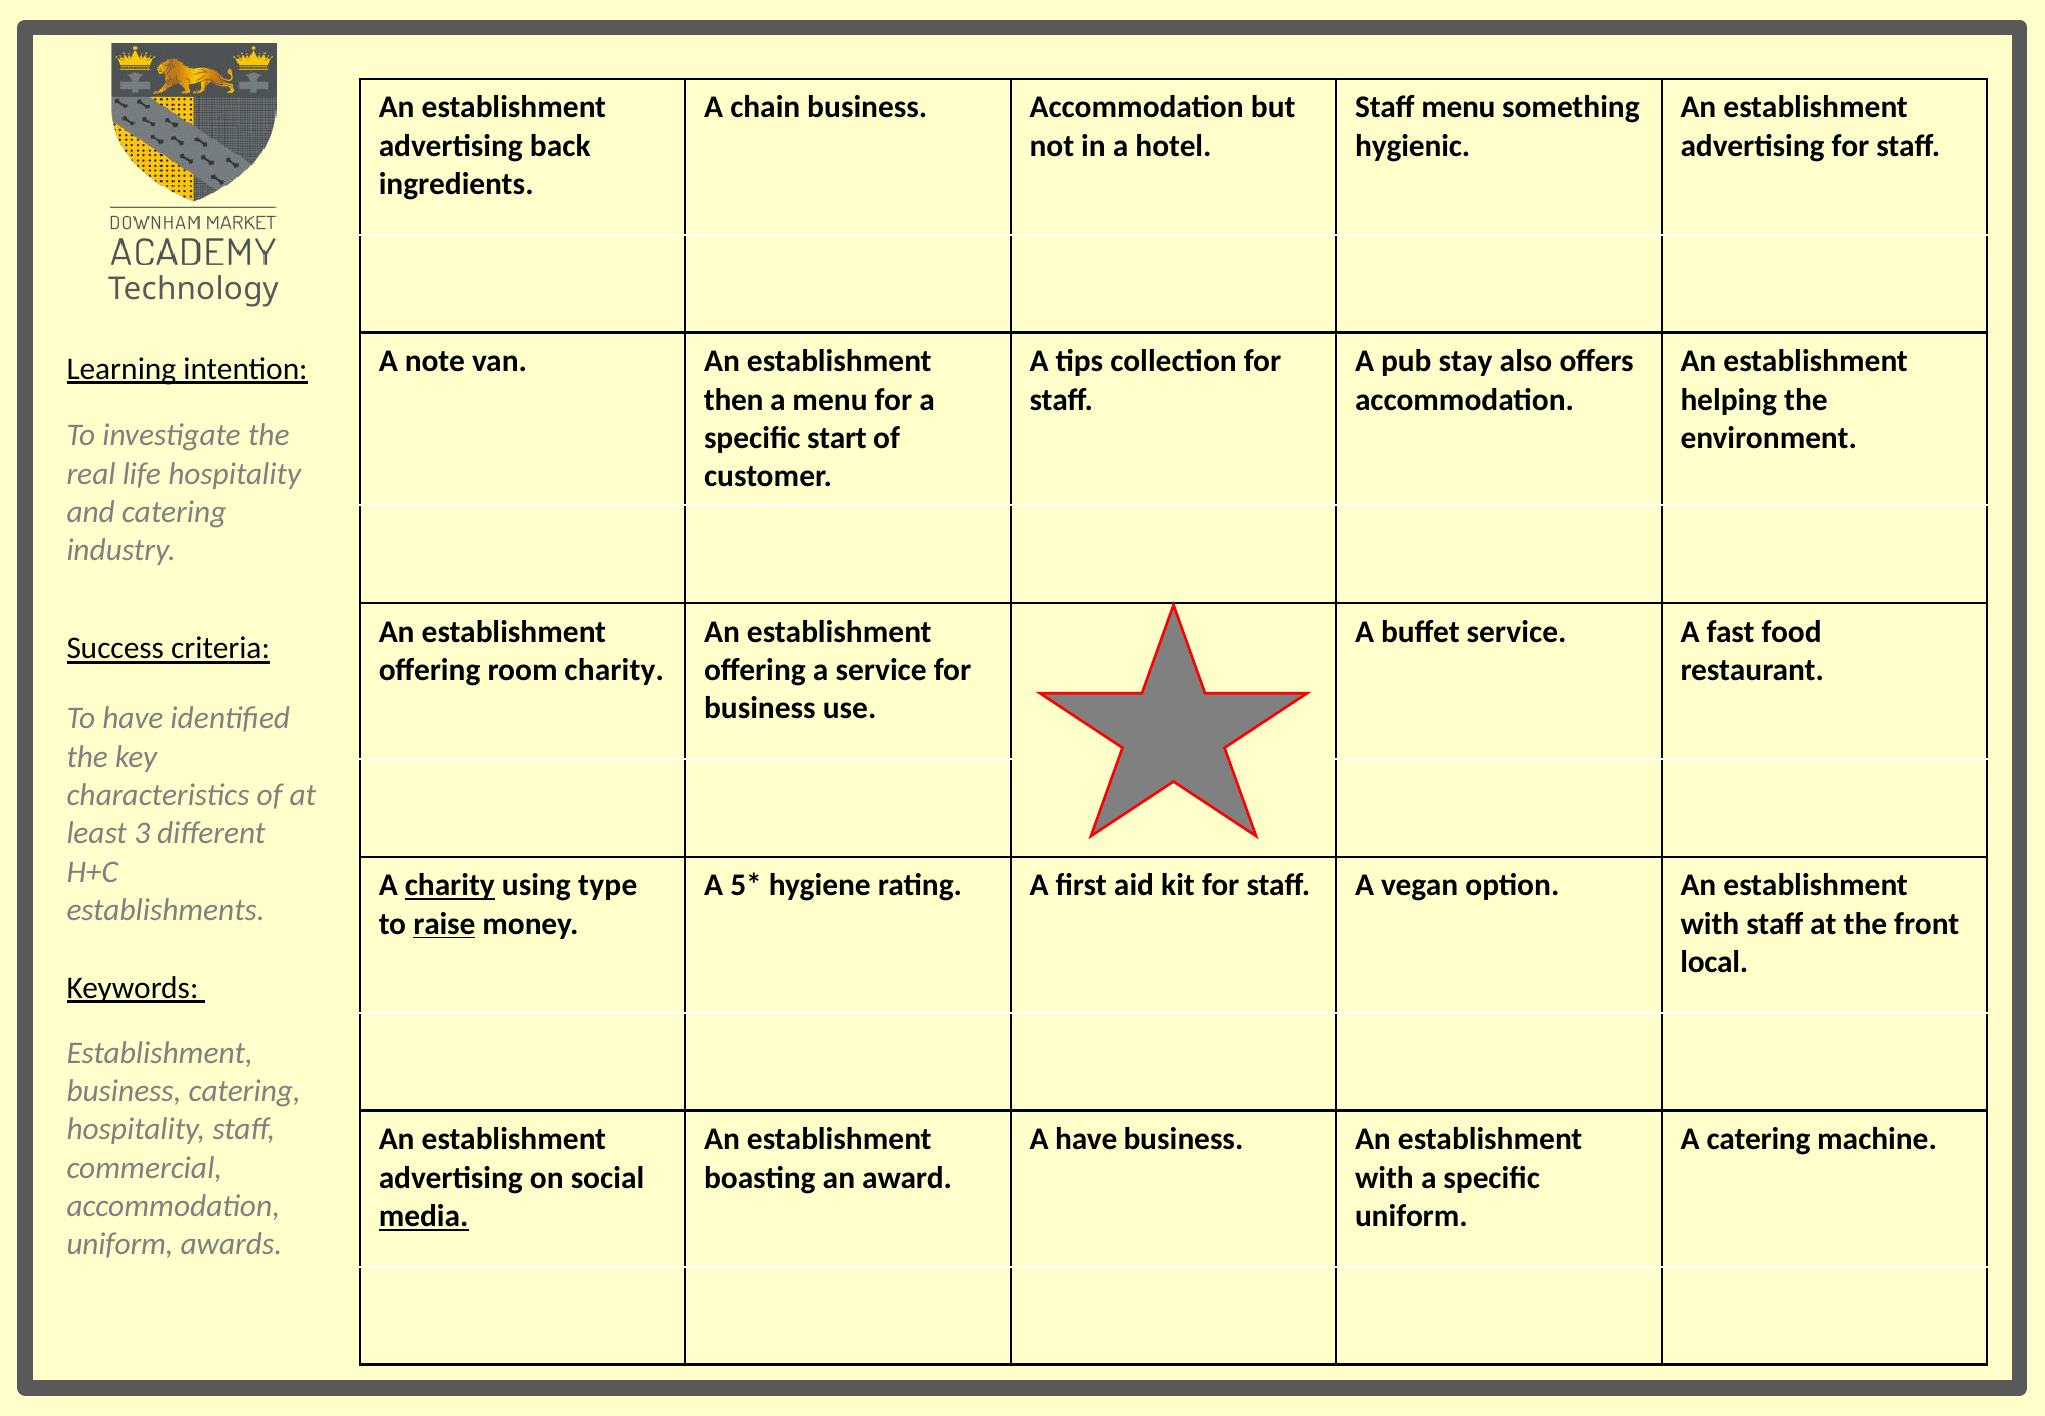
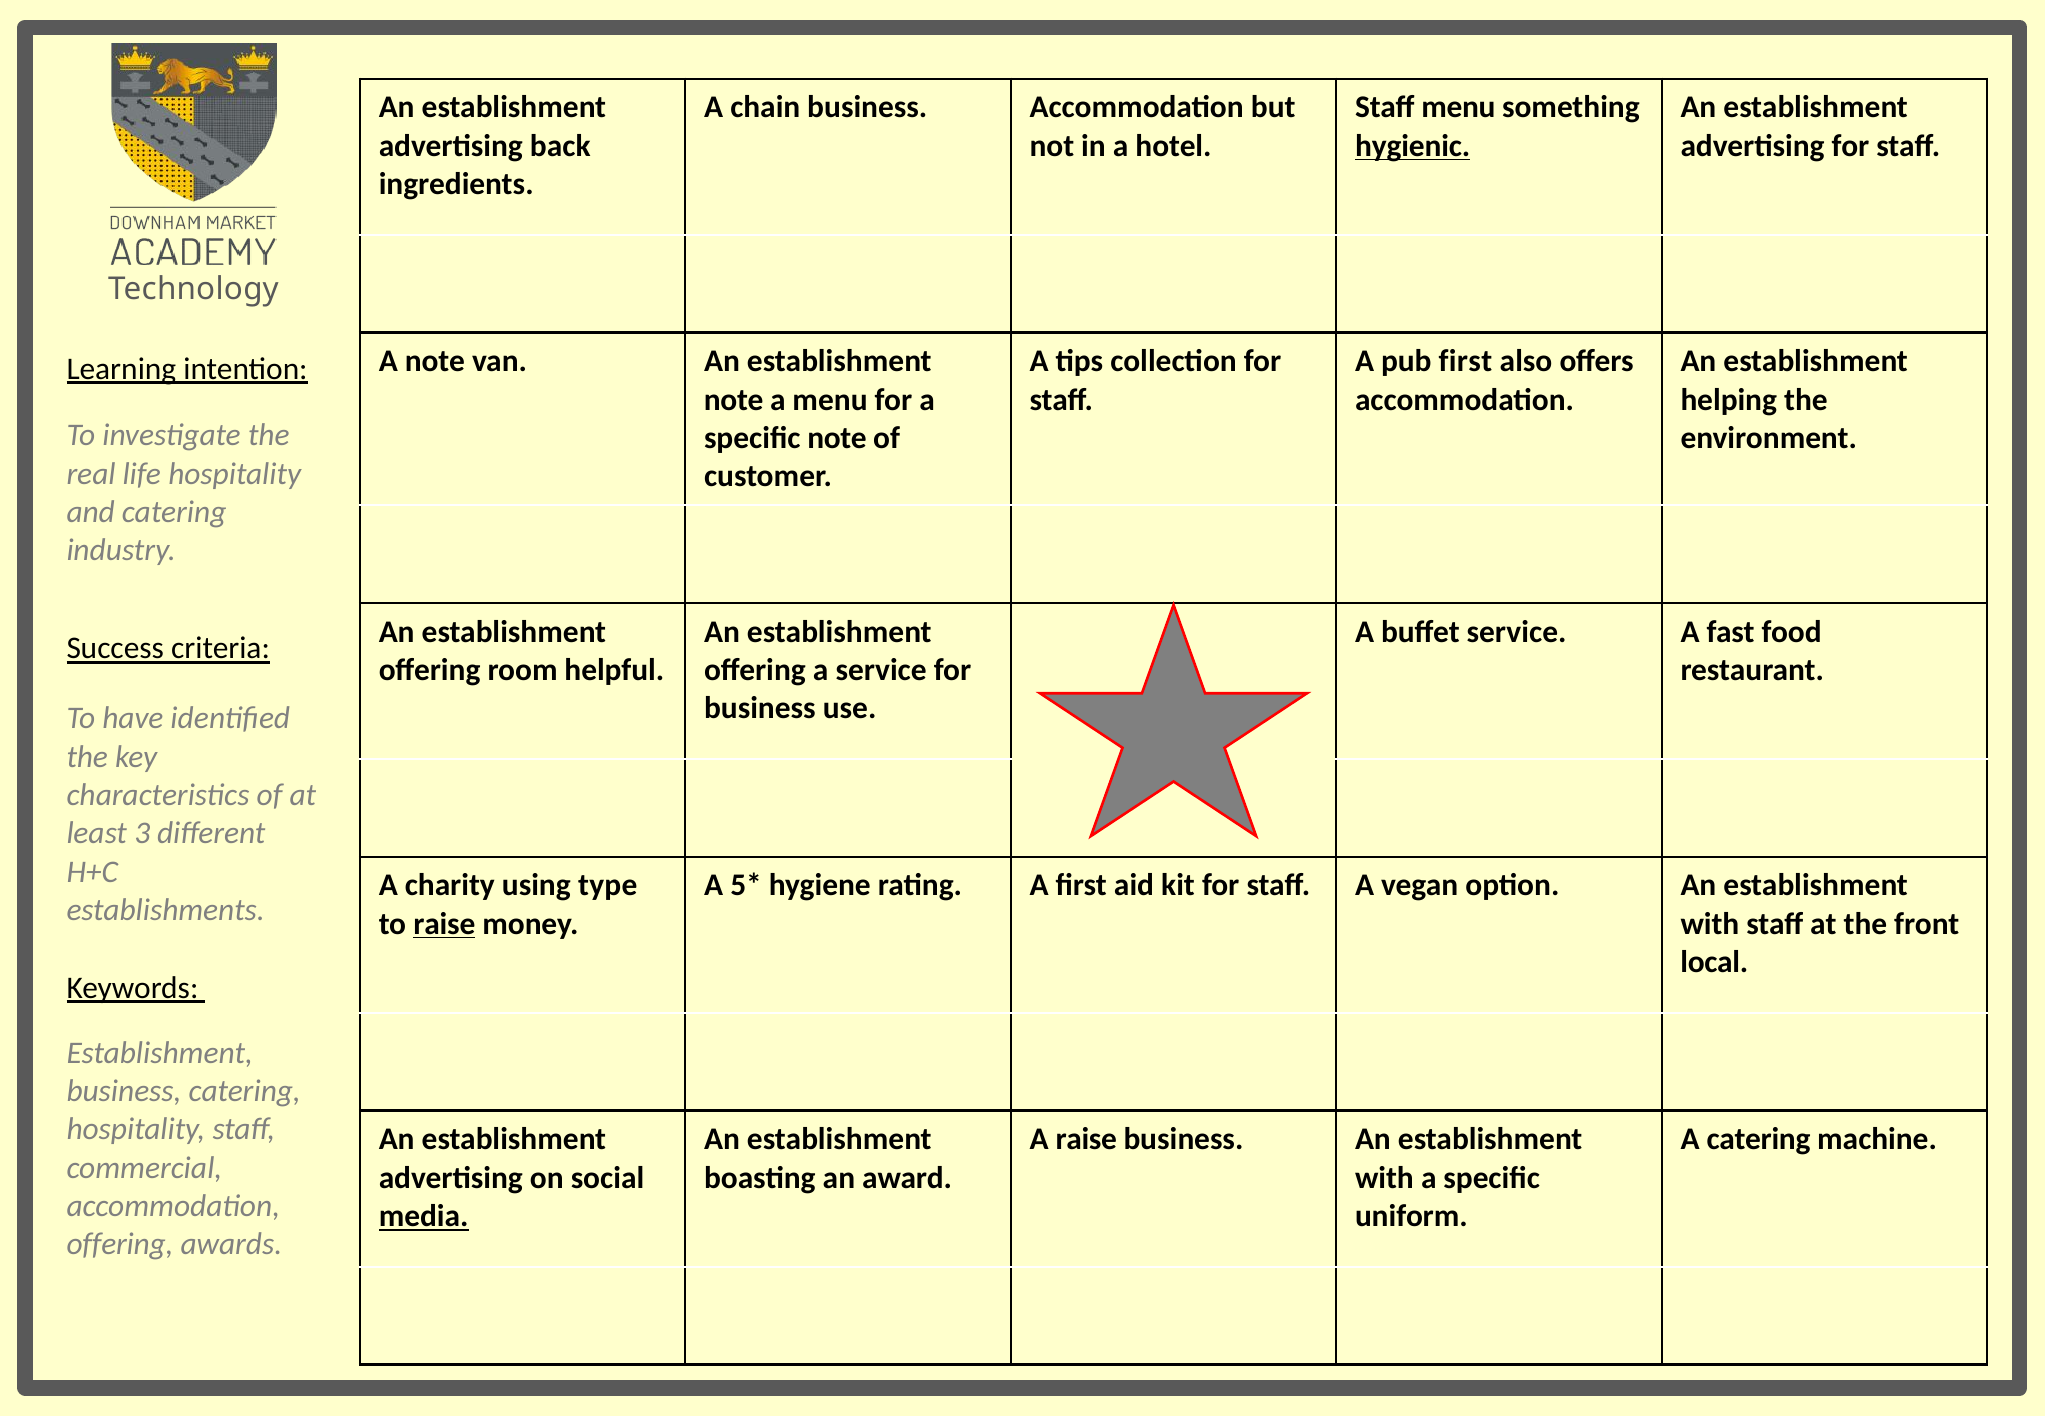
hygienic underline: none -> present (1413, 146)
pub stay: stay -> first (1465, 361)
then: then -> note (734, 400)
specific start: start -> note (837, 438)
room charity: charity -> helpful (614, 670)
charity underline: present -> none (450, 885)
A have: have -> raise (1086, 1139)
uniform: uniform -> offering (120, 1244)
